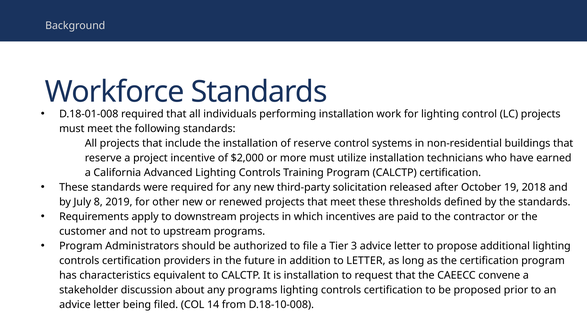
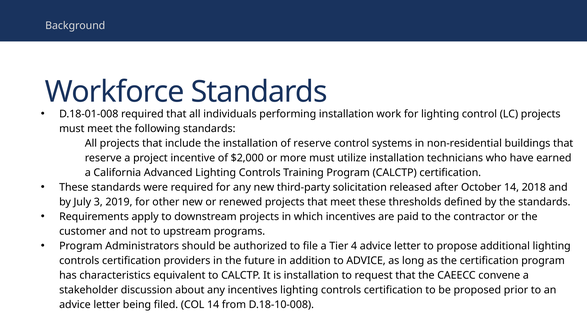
October 19: 19 -> 14 (512, 187)
8: 8 -> 3 (98, 202)
3: 3 -> 4 (354, 246)
to LETTER: LETTER -> ADVICE (366, 261)
any programs: programs -> incentives (253, 290)
